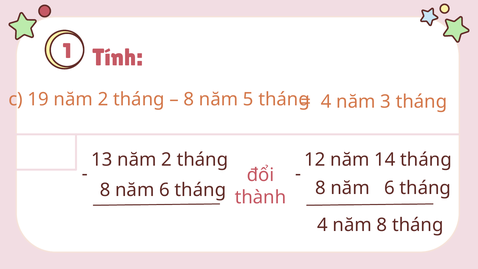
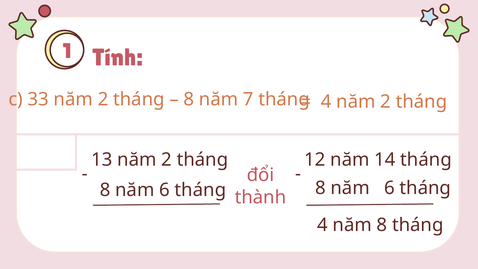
19: 19 -> 33 (38, 99)
5: 5 -> 7 (248, 99)
4 năm 3: 3 -> 2 (386, 101)
